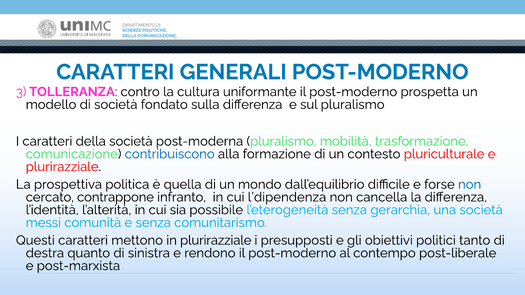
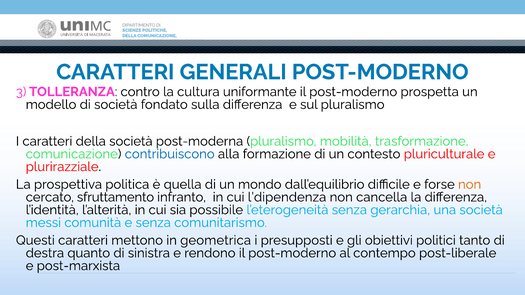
non colour: blue -> orange (470, 185)
contrappone: contrappone -> sfruttamento (115, 197)
in plurirazziale: plurirazziale -> geometrica (216, 241)
